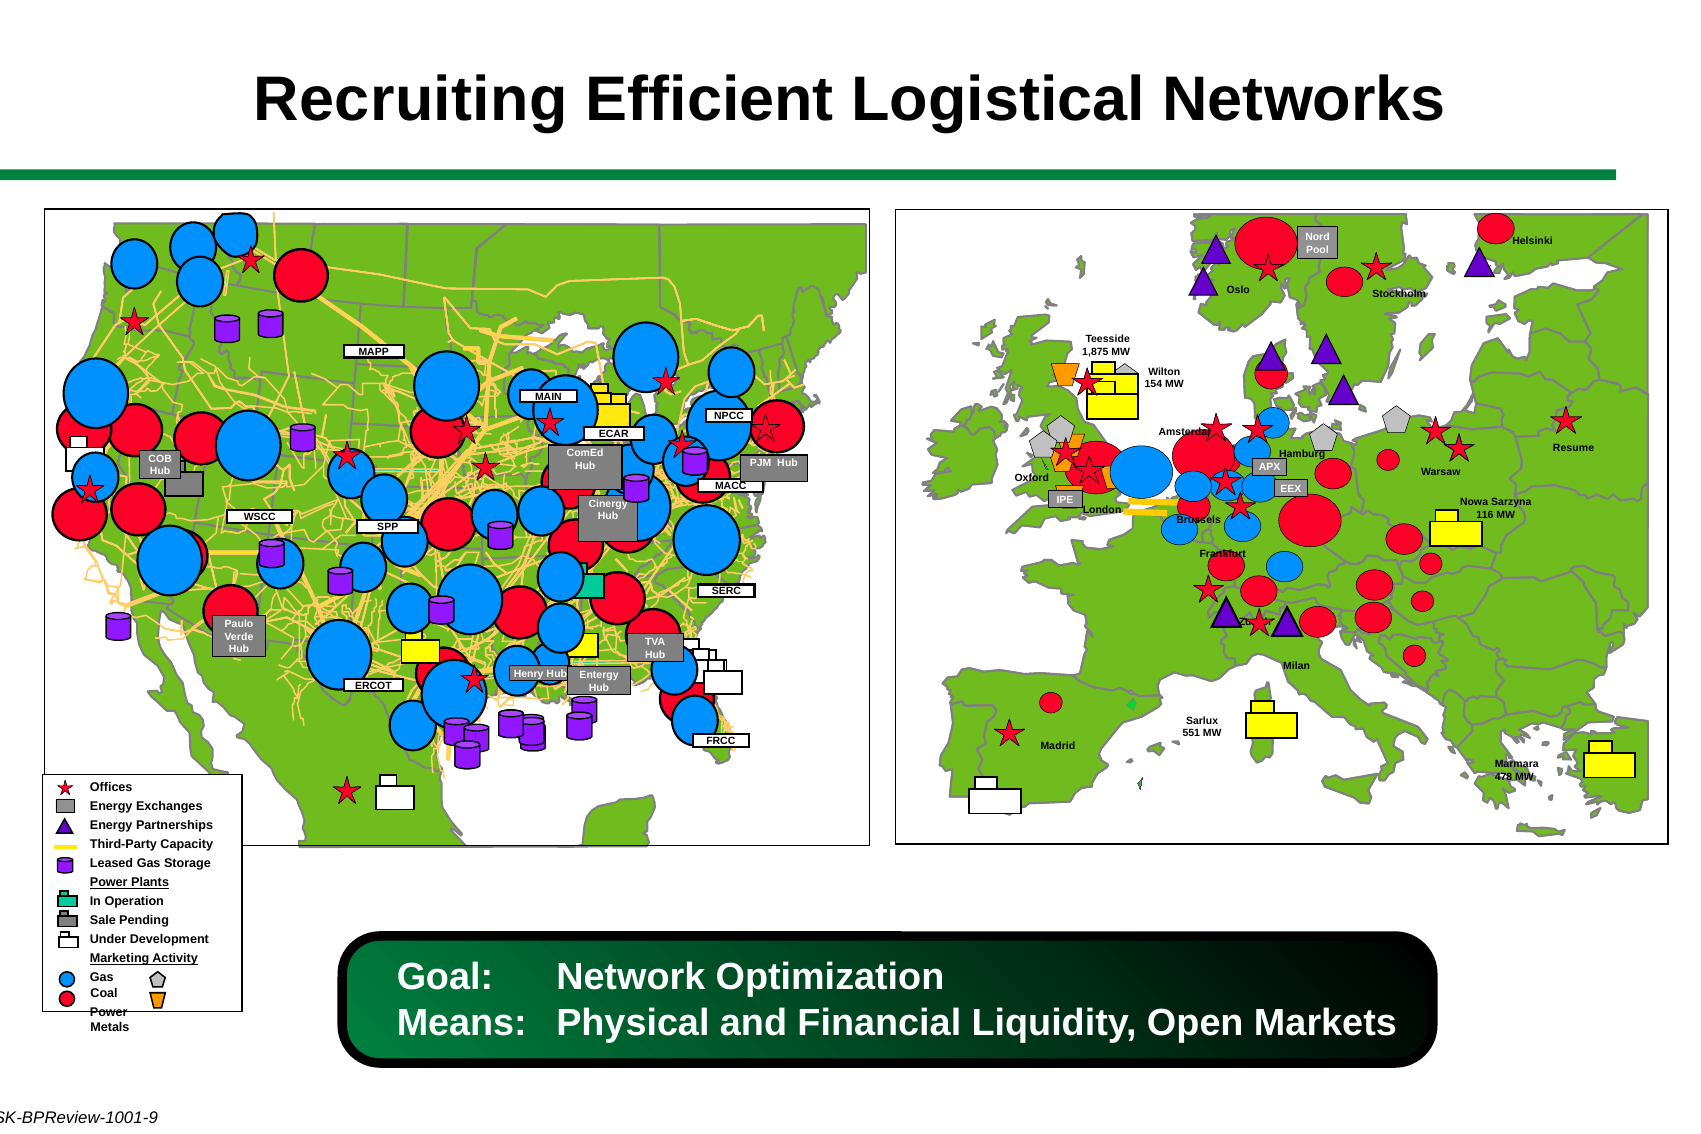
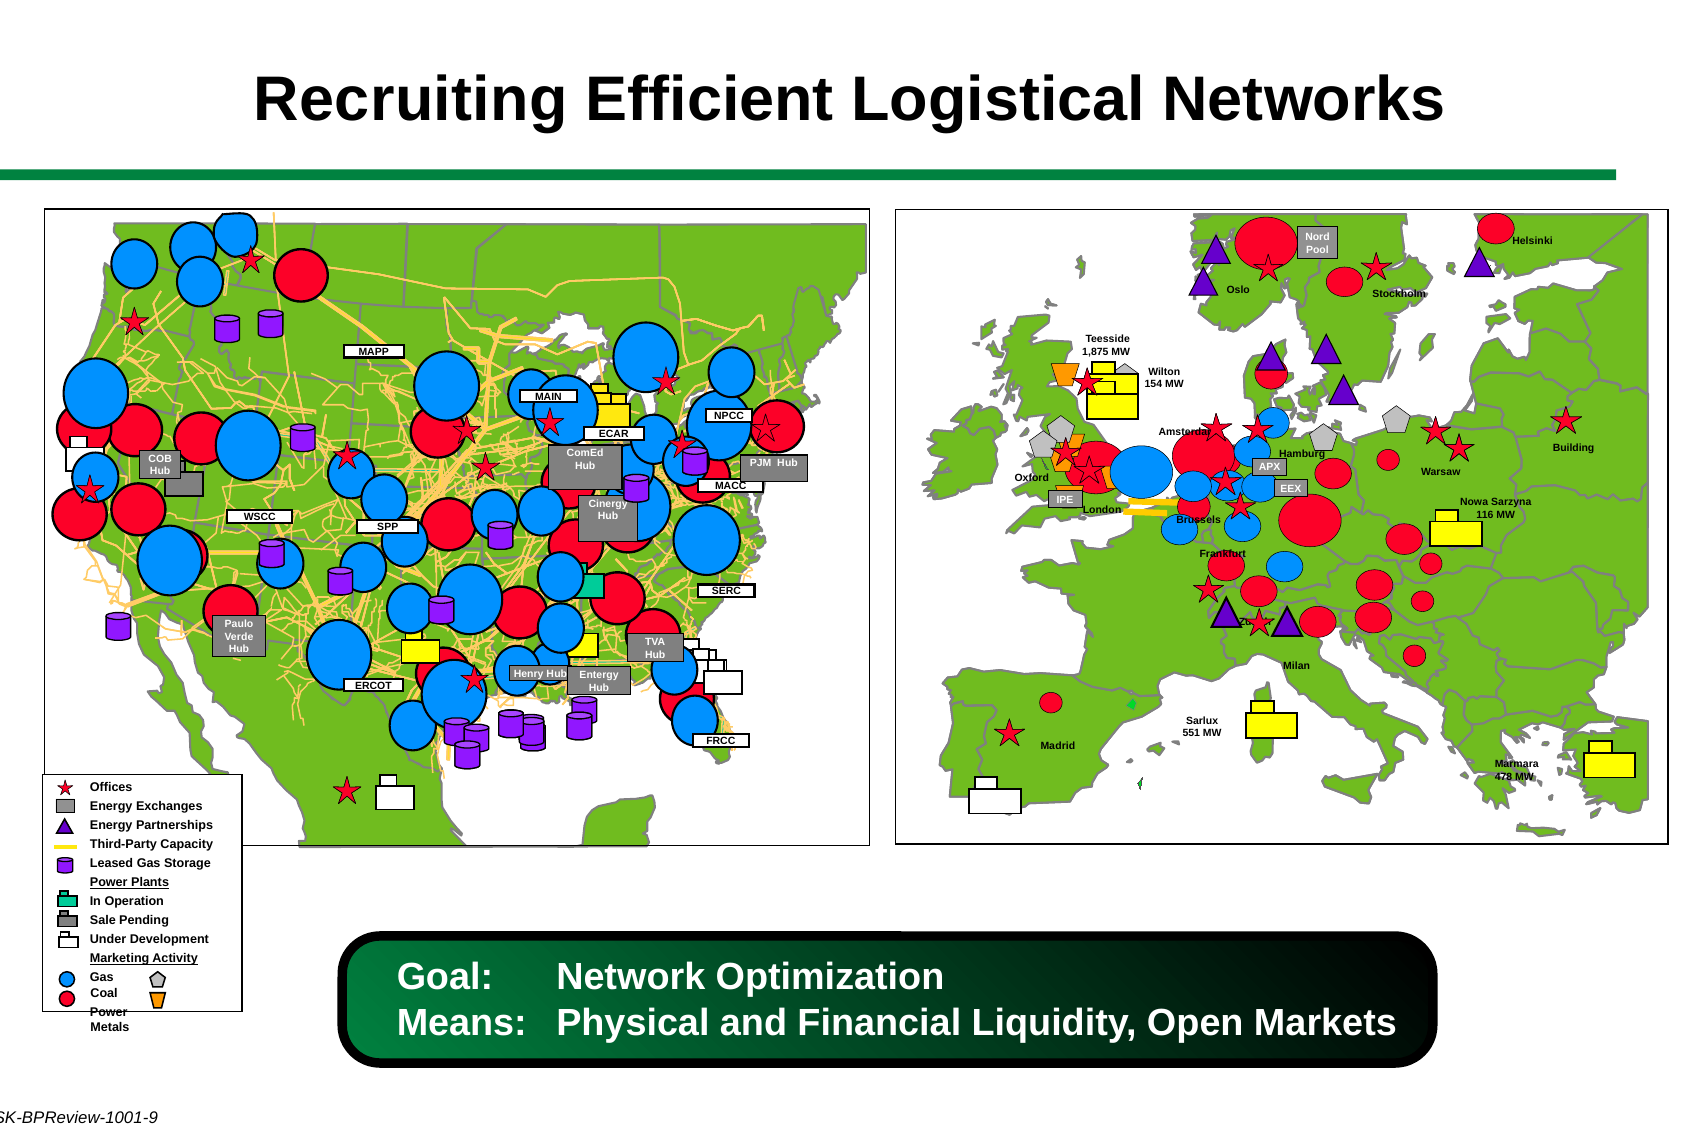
Resume: Resume -> Building (1574, 448)
